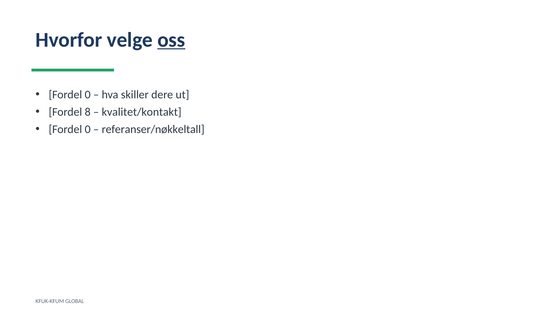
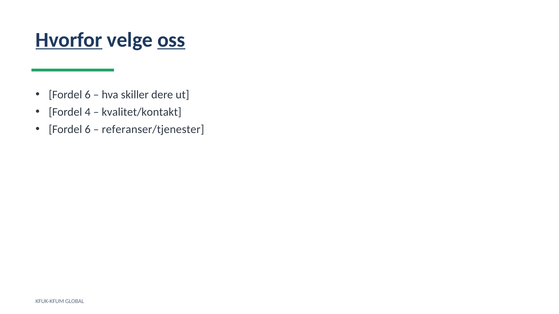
Hvorfor underline: none -> present (69, 40)
0: 0 -> 6 (88, 95)
8: 8 -> 4 (88, 112)
0: 0 -> 6 (88, 130)
referanser/nøkkeltall: referanser/nøkkeltall -> referanser/tjenester (153, 130)
